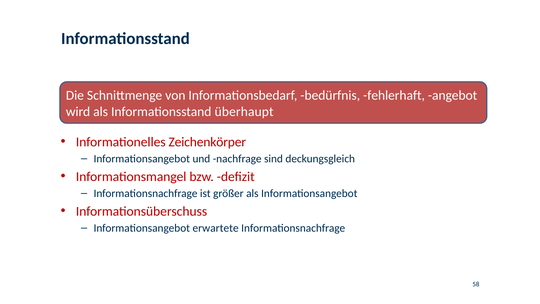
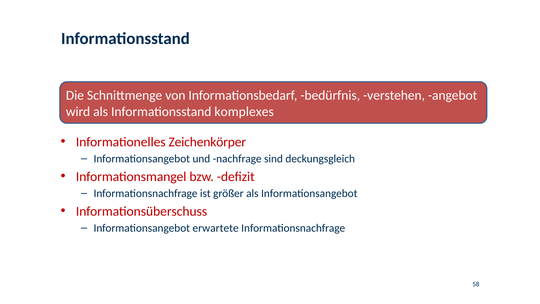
fehlerhaft: fehlerhaft -> verstehen (394, 95)
überhaupt: überhaupt -> komplexes (244, 111)
